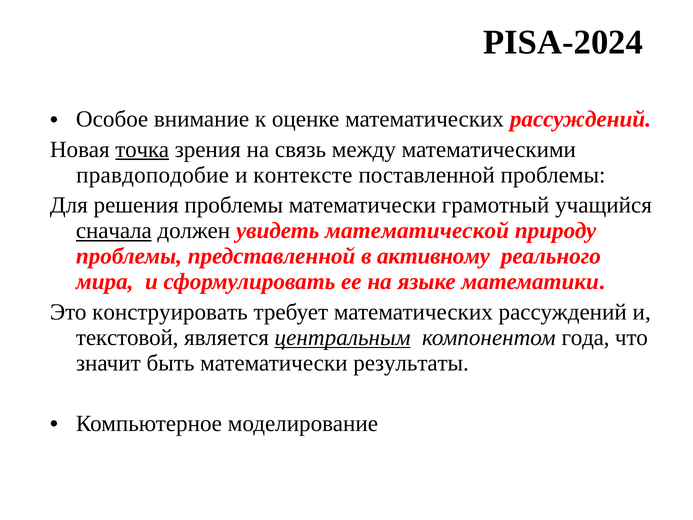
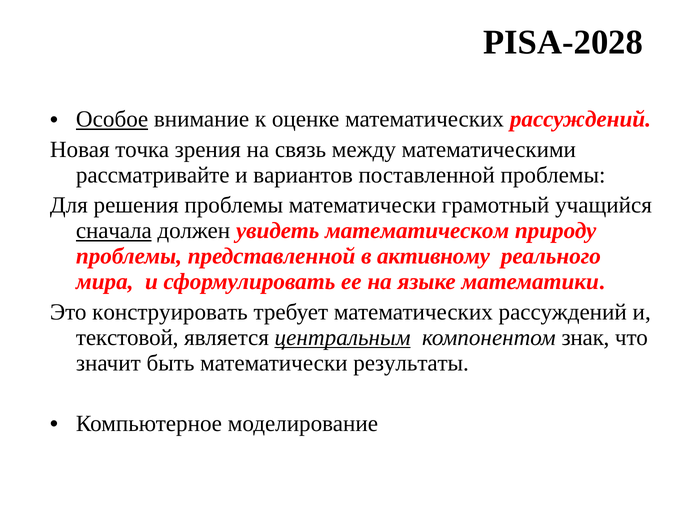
PISA-2024: PISA-2024 -> PISA-2028 (563, 42)
Особое underline: none -> present (112, 119)
точка underline: present -> none (142, 149)
правдоподобие: правдоподобие -> рассматривайте (153, 175)
контексте: контексте -> вариантов (303, 175)
математической: математической -> математическом (417, 231)
года: года -> знак (585, 337)
